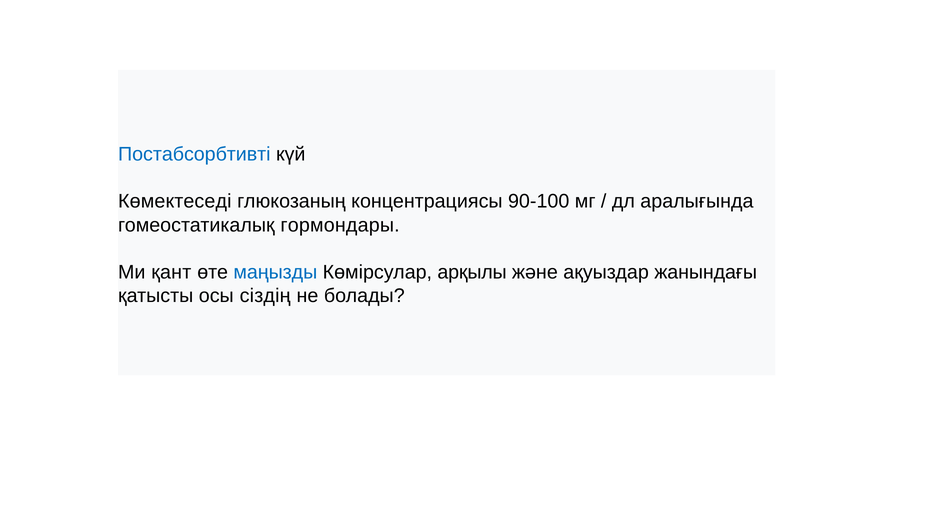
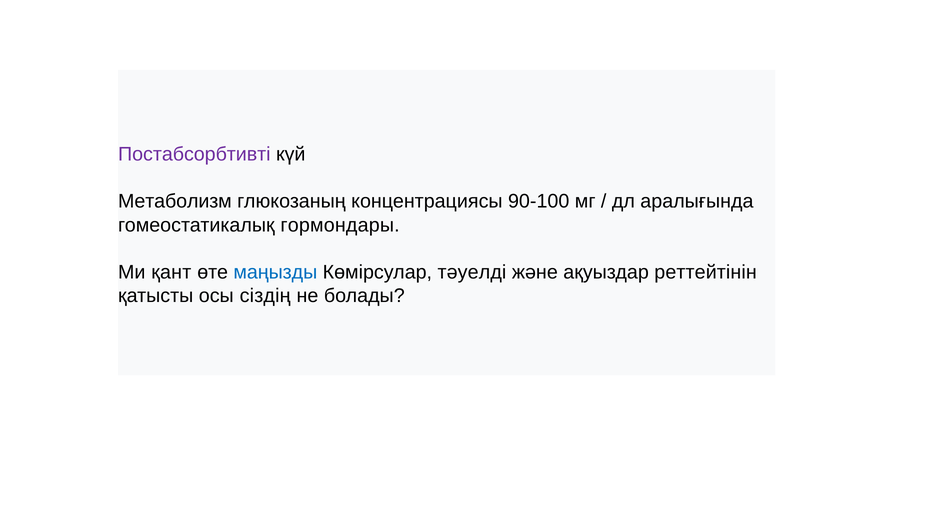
Постабсорбтивті colour: blue -> purple (194, 154)
Көмектеседі: Көмектеседі -> Метаболизм (175, 201)
арқылы: арқылы -> тәуелді (472, 272)
жанындағы: жанындағы -> реттейтінін (706, 272)
